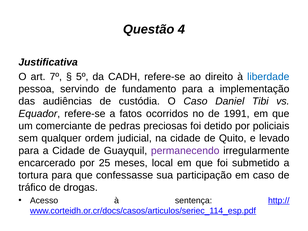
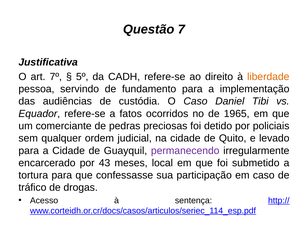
4: 4 -> 7 (181, 29)
liberdade colour: blue -> orange (268, 77)
1991: 1991 -> 1965 (237, 114)
25: 25 -> 43 (105, 163)
